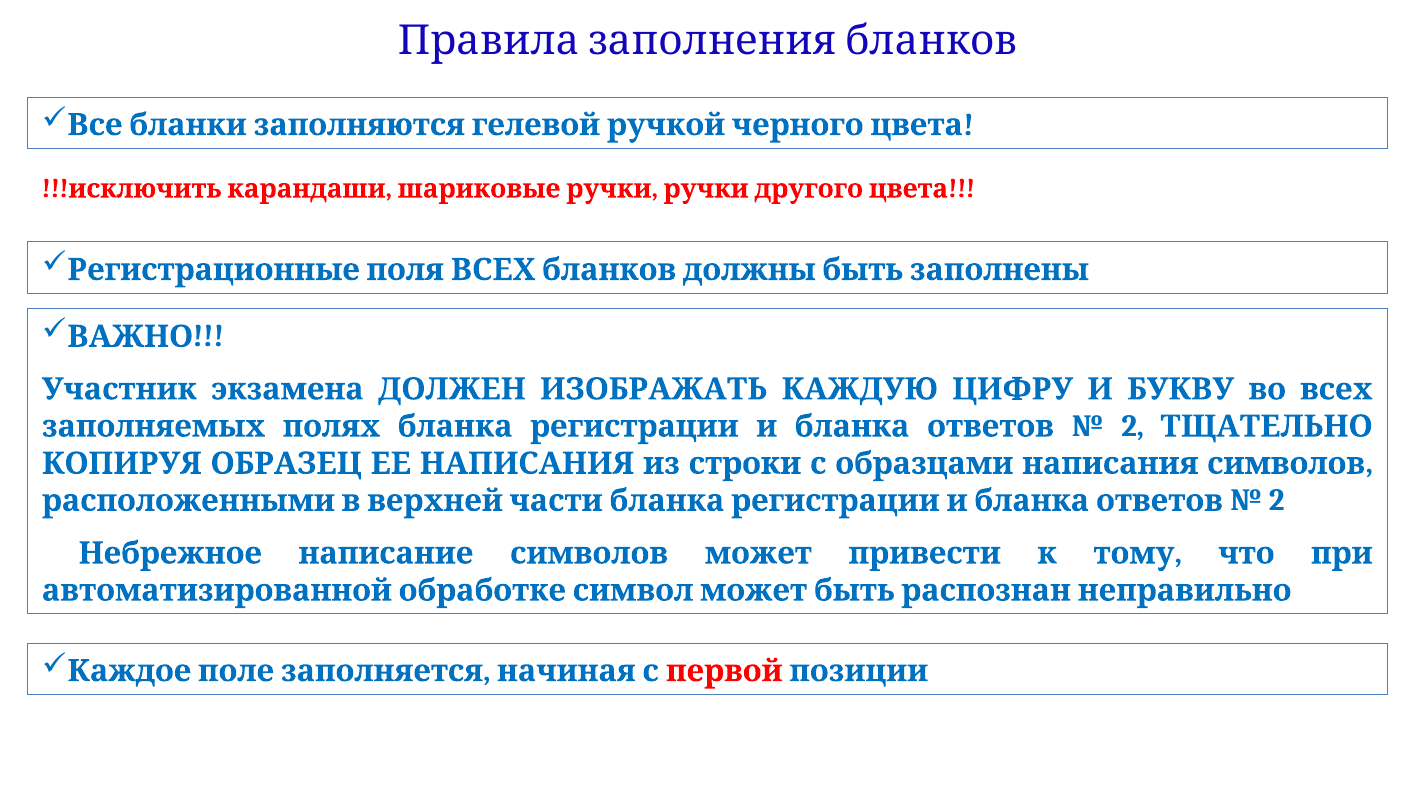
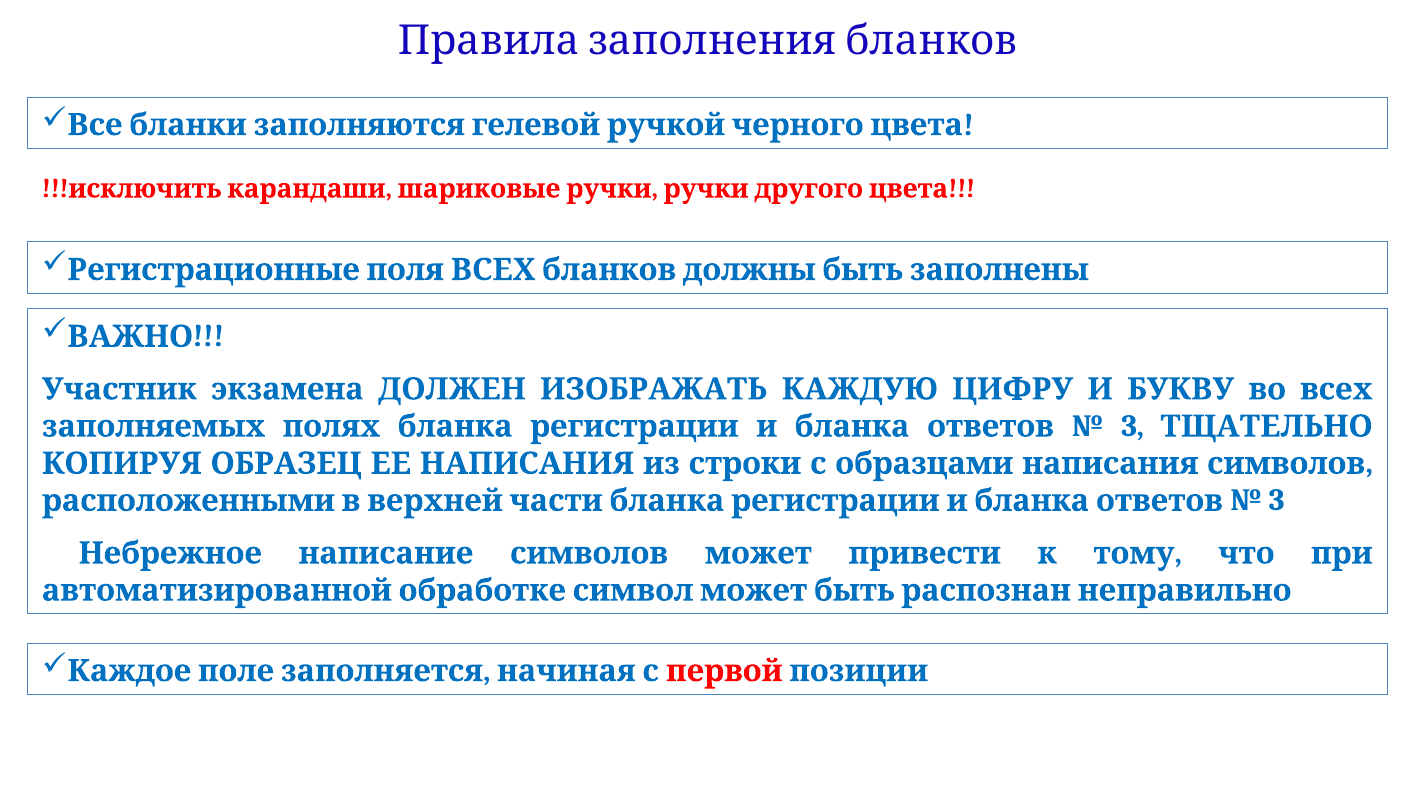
2: 2 -> 3 (1133, 426)
2: 2 -> 3 (1277, 501)
